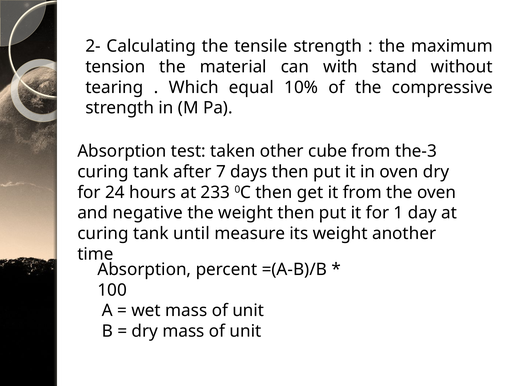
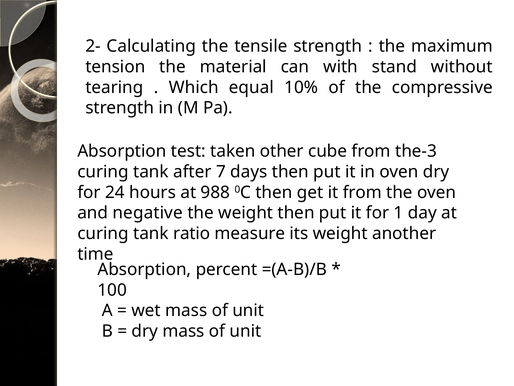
233: 233 -> 988 (215, 192)
until: until -> ratio (192, 233)
